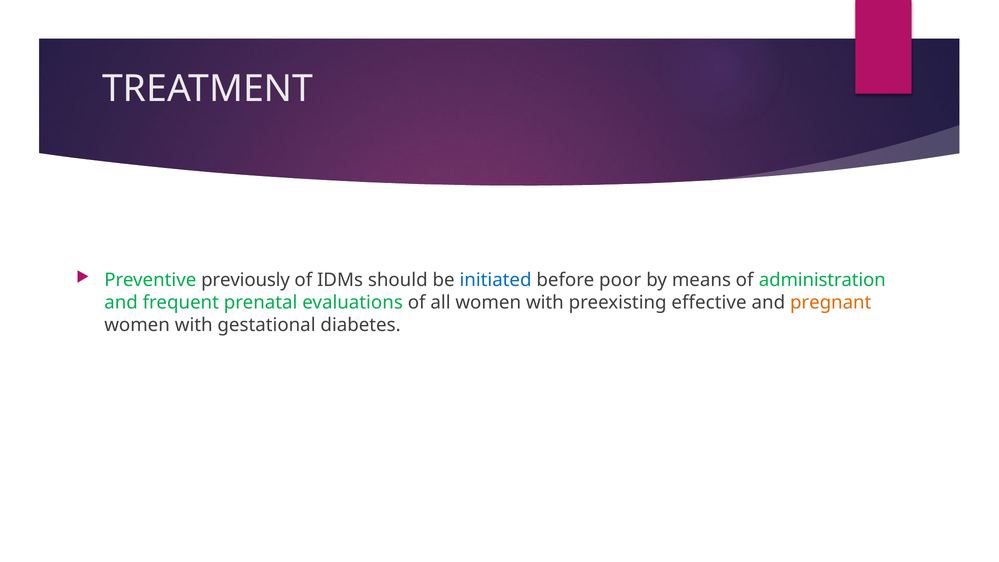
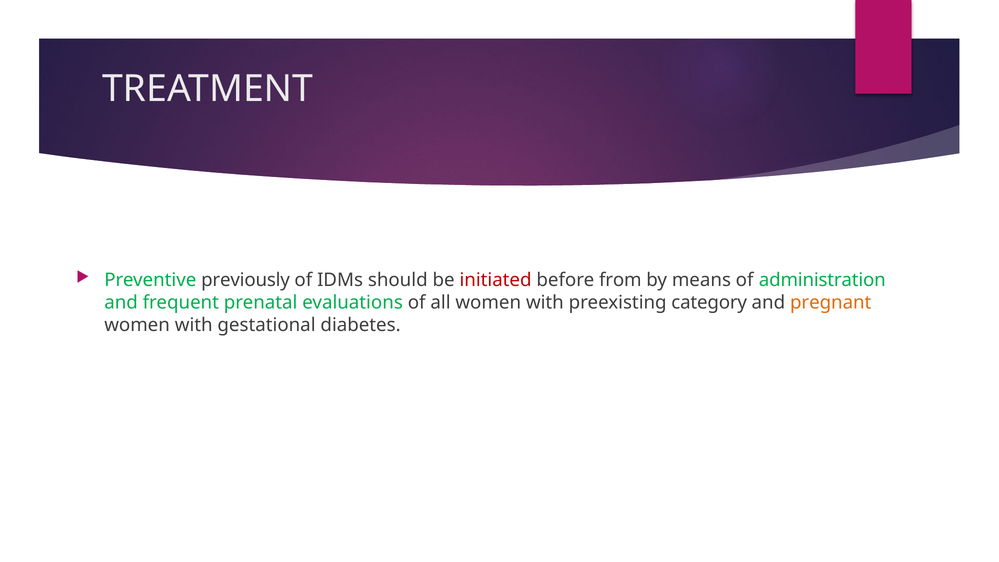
initiated colour: blue -> red (496, 280)
poor: poor -> from (620, 280)
effective: effective -> category (709, 302)
